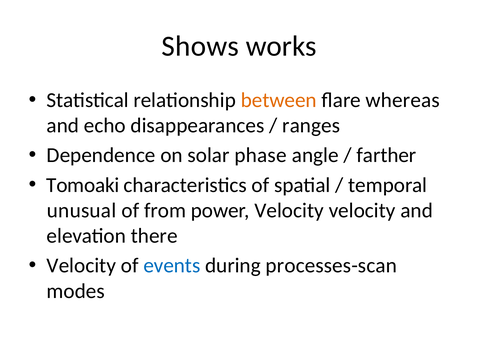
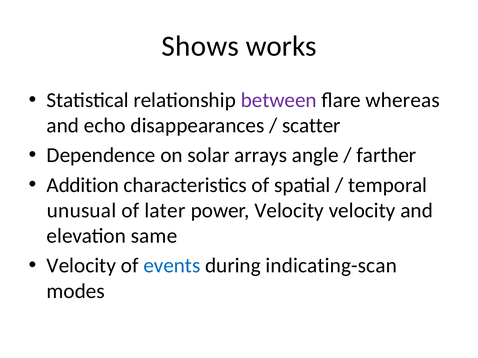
between colour: orange -> purple (279, 100)
ranges: ranges -> scatter (311, 126)
phase: phase -> arrays (261, 156)
Tomoaki: Tomoaki -> Addition (83, 185)
from: from -> later (165, 211)
there: there -> same (154, 236)
processes-scan: processes-scan -> indicating-scan (331, 266)
